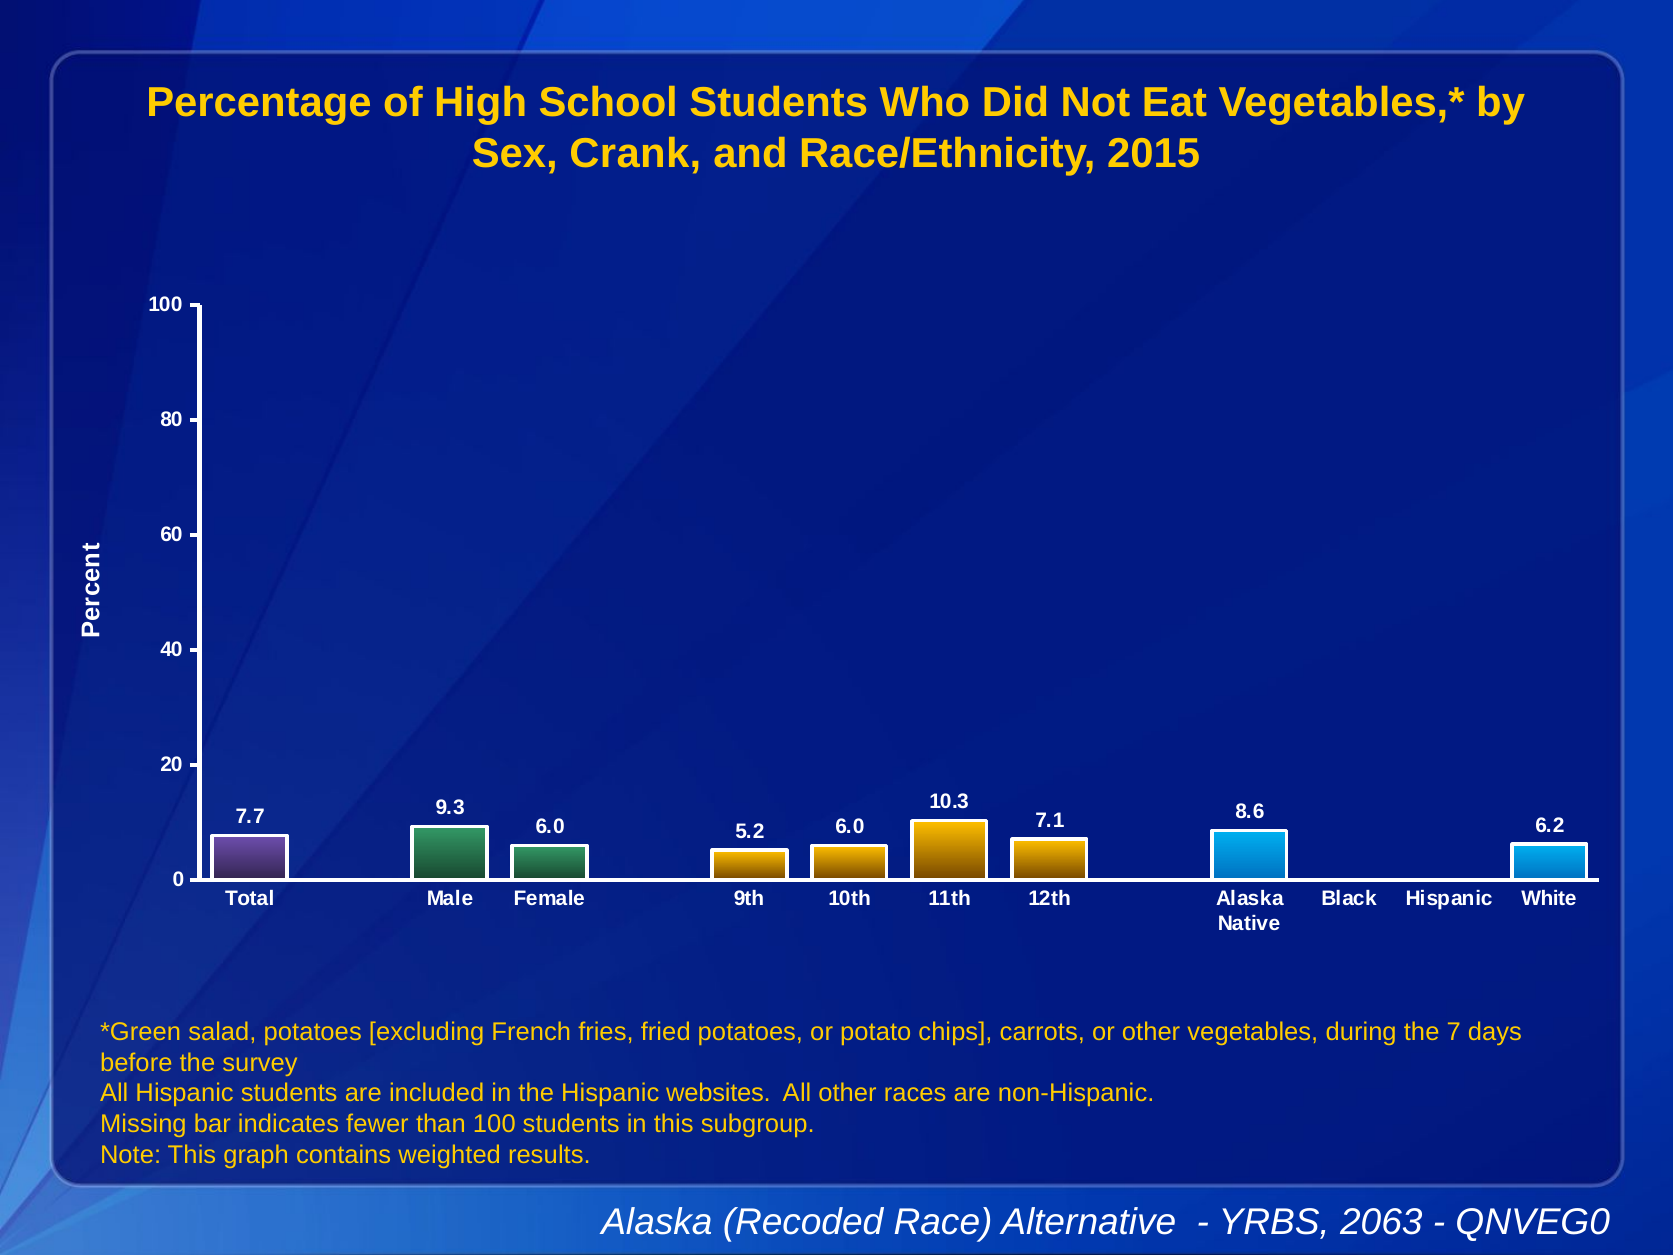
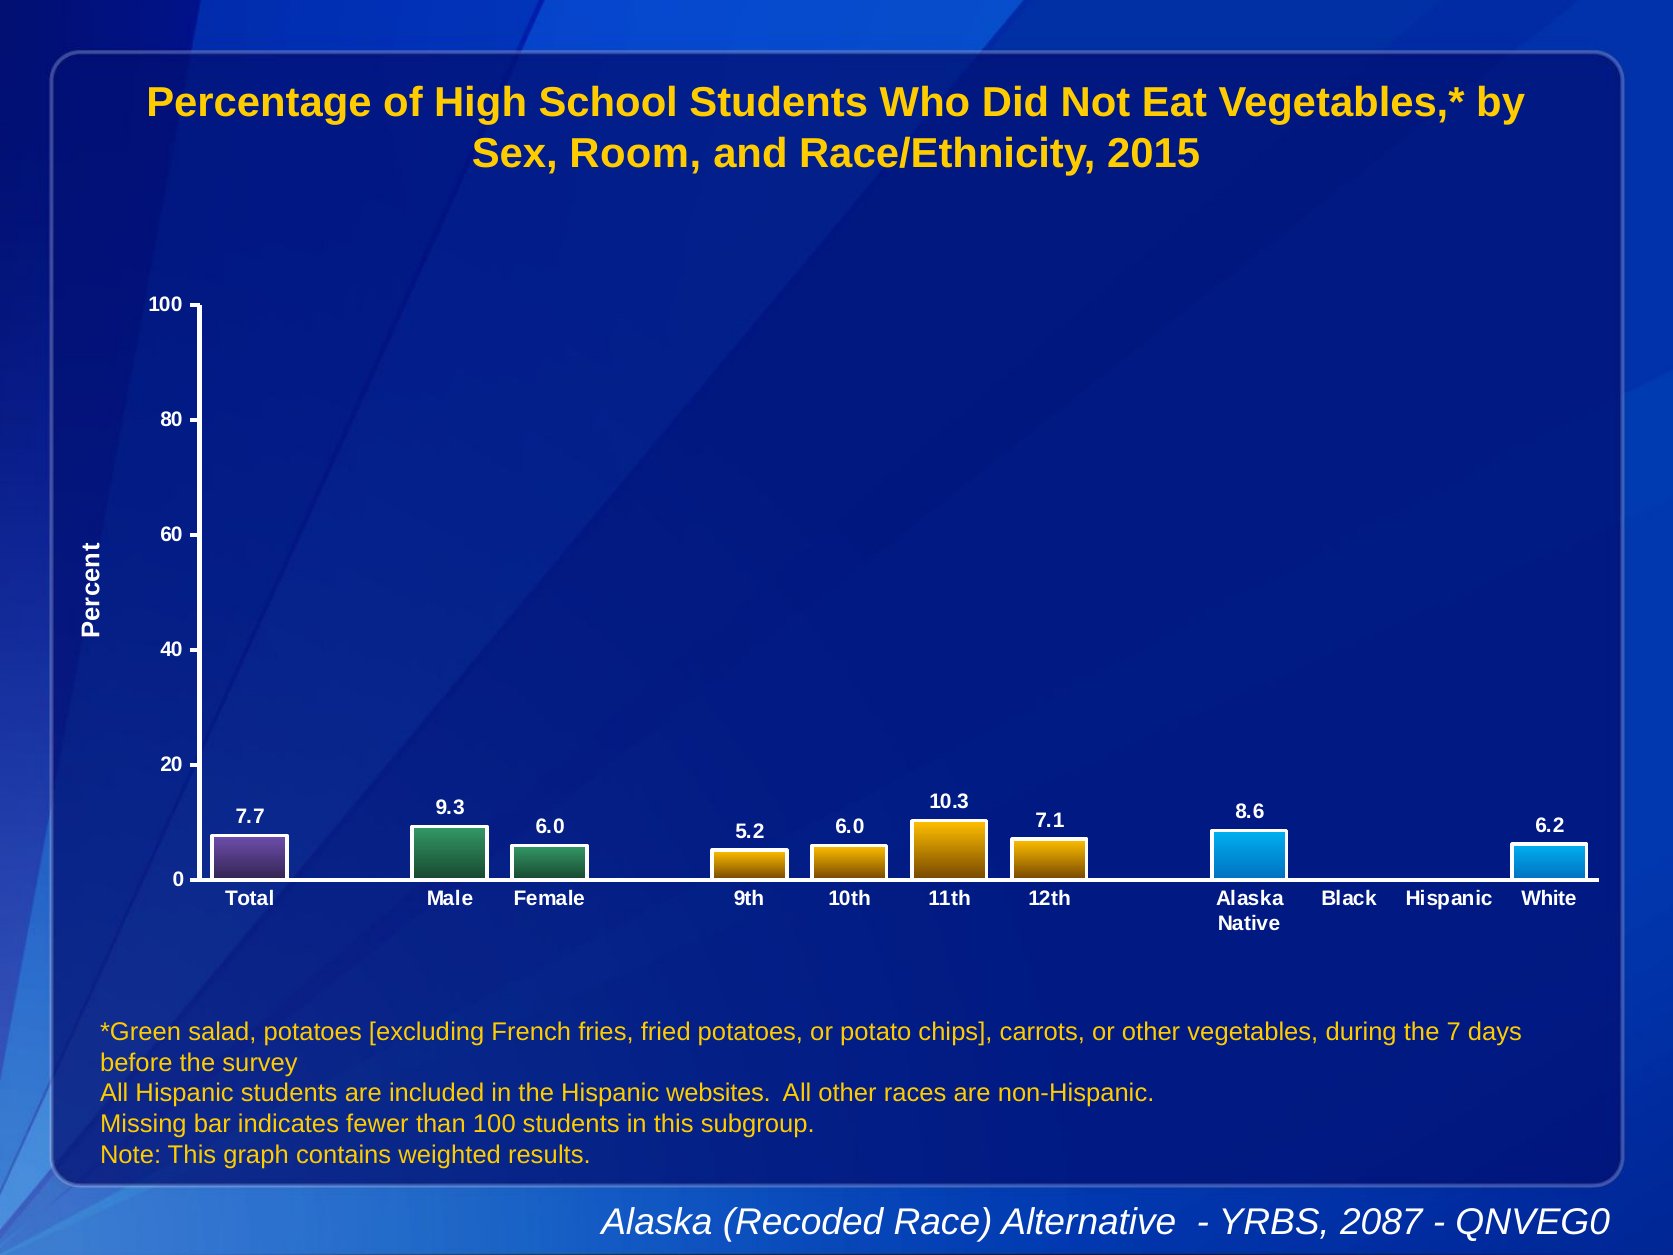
Crank: Crank -> Room (635, 153)
2063: 2063 -> 2087 (1381, 1222)
